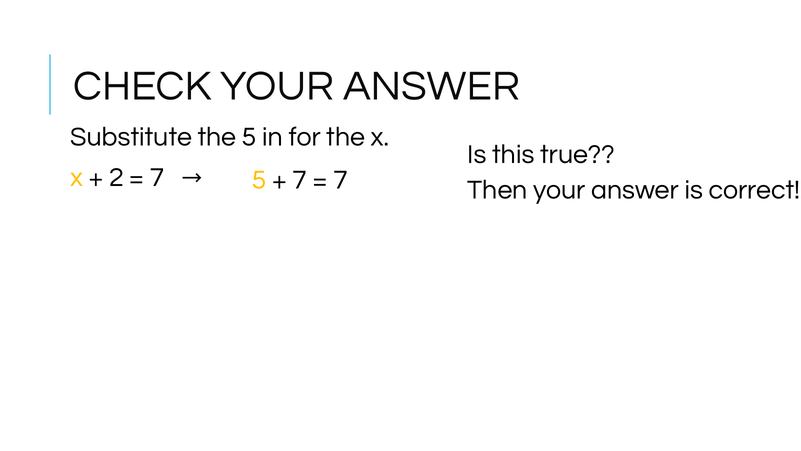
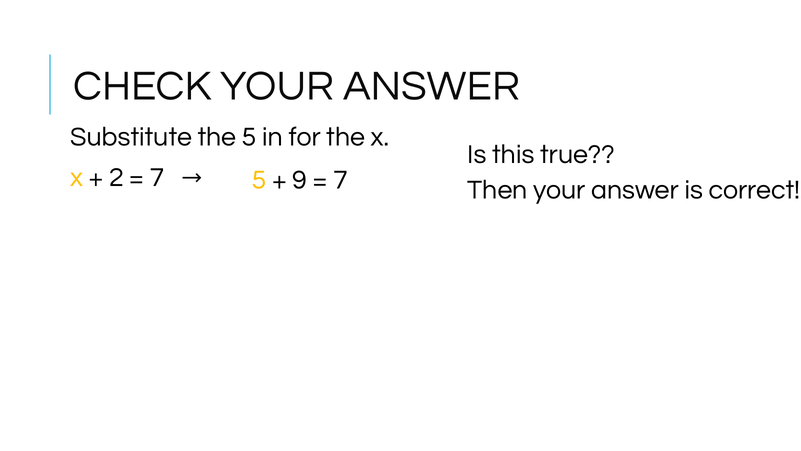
7: 7 -> 9 (300, 180)
